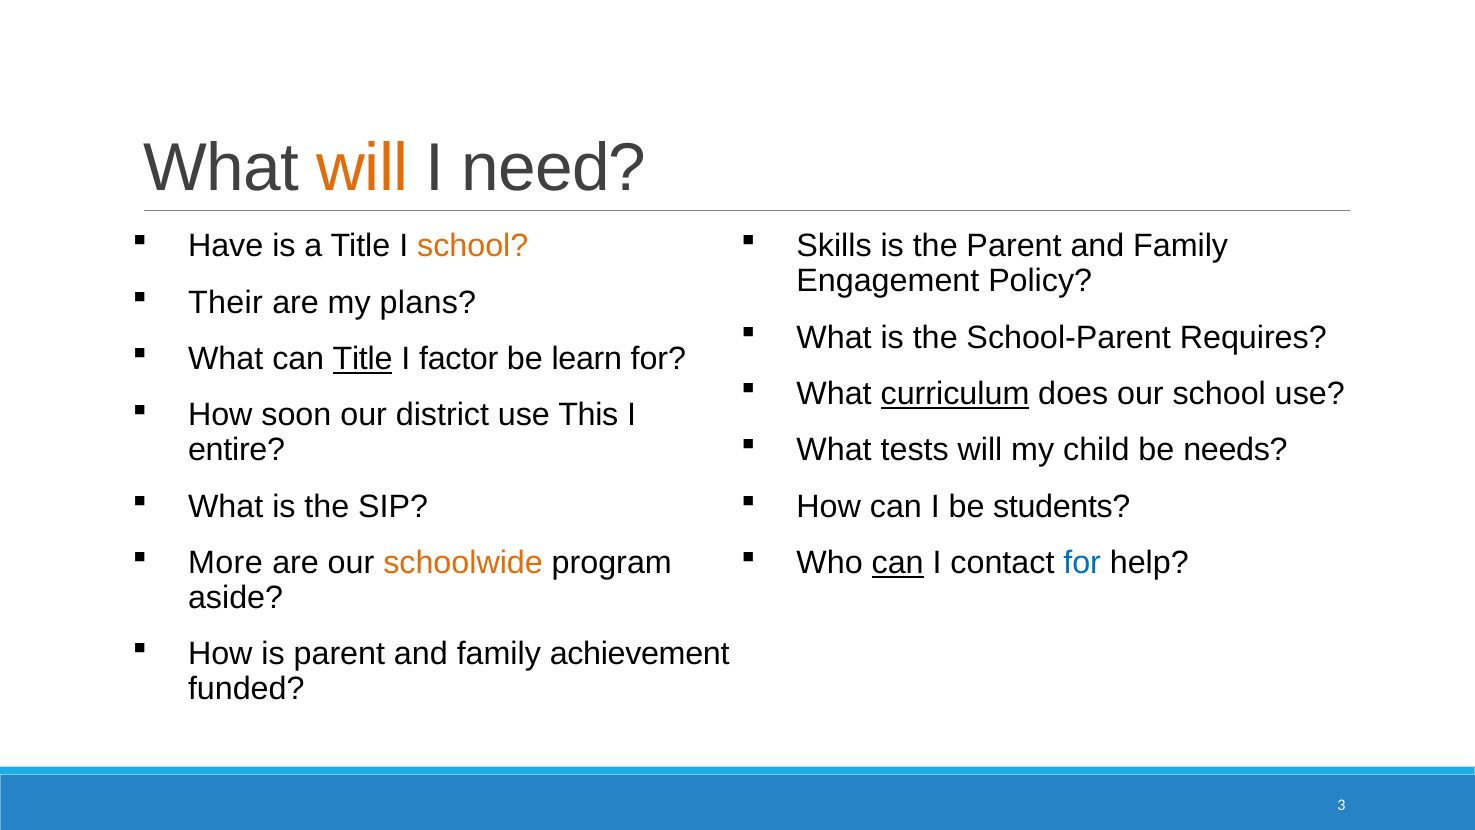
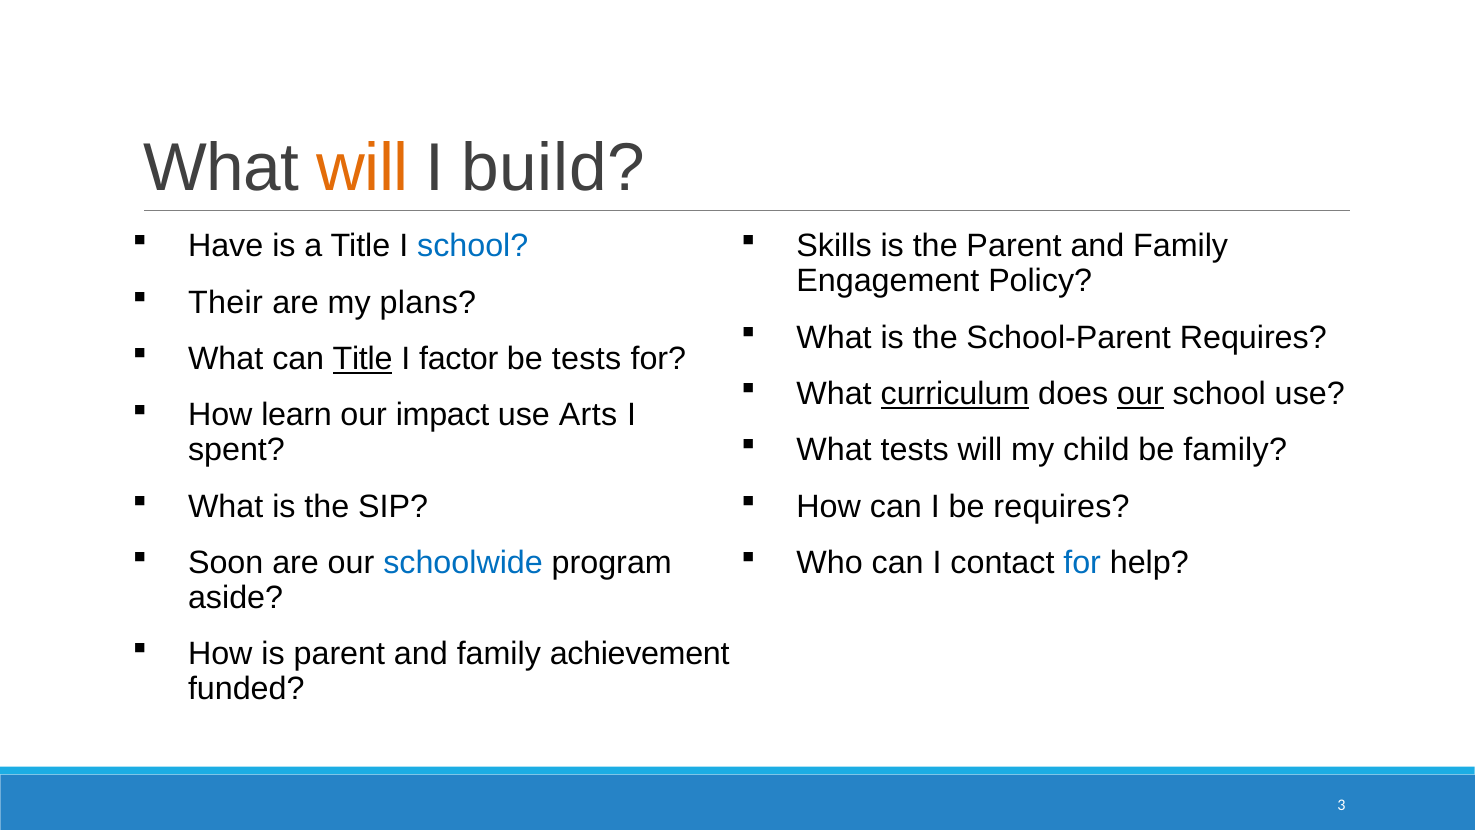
need: need -> build (553, 168)
school colour: orange -> blue (473, 246)
be learn: learn -> tests (587, 359)
our underline: none -> present (1140, 394)
soon: soon -> learn (297, 415)
district: district -> impact (443, 415)
This: This -> Arts (588, 415)
be needs: needs -> family (1235, 450)
entire: entire -> spent (236, 450)
be students: students -> requires (1061, 506)
More: More -> Soon (226, 563)
schoolwide colour: orange -> blue (463, 563)
can underline: present -> none (898, 563)
